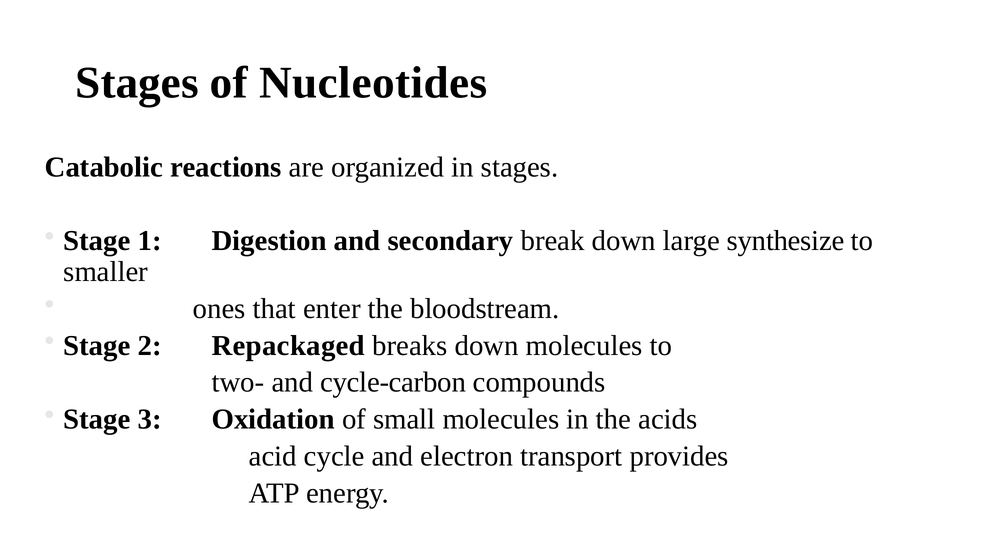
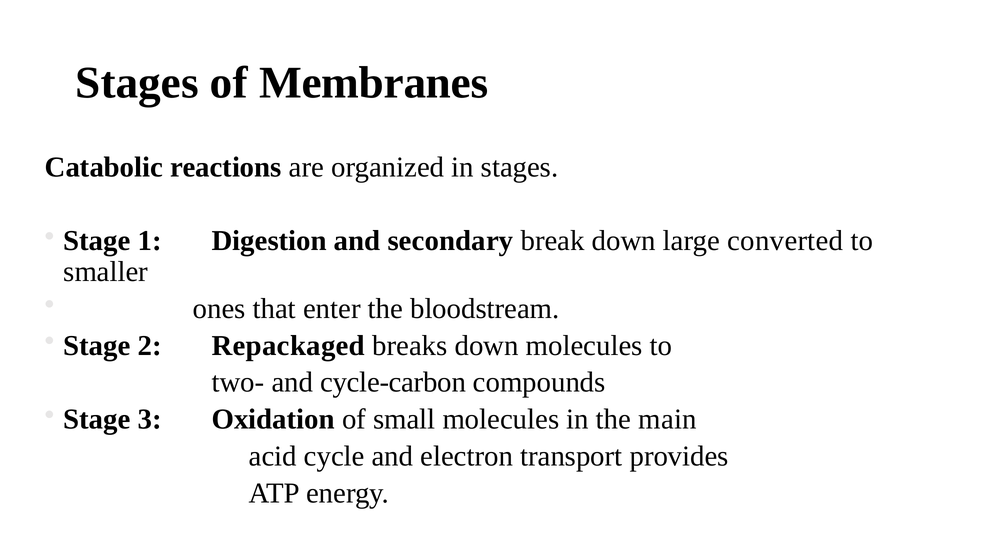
Nucleotides: Nucleotides -> Membranes (374, 83)
synthesize: synthesize -> converted (785, 241)
acids: acids -> main (668, 420)
